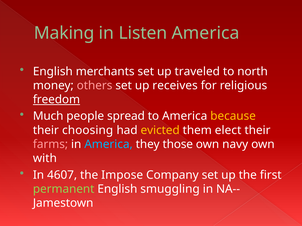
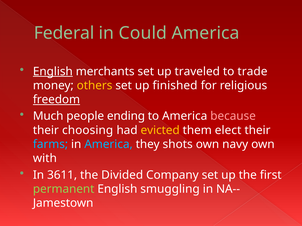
Making: Making -> Federal (64, 33)
Listen: Listen -> Could (143, 33)
English underline: none -> present (53, 72)
north: north -> trade (252, 72)
others colour: pink -> yellow (95, 86)
receives: receives -> finished (175, 86)
spread: spread -> ending (126, 116)
because colour: yellow -> pink (233, 116)
farms colour: pink -> light blue (50, 145)
those: those -> shots (178, 145)
4607: 4607 -> 3611 (62, 175)
Impose: Impose -> Divided (122, 175)
